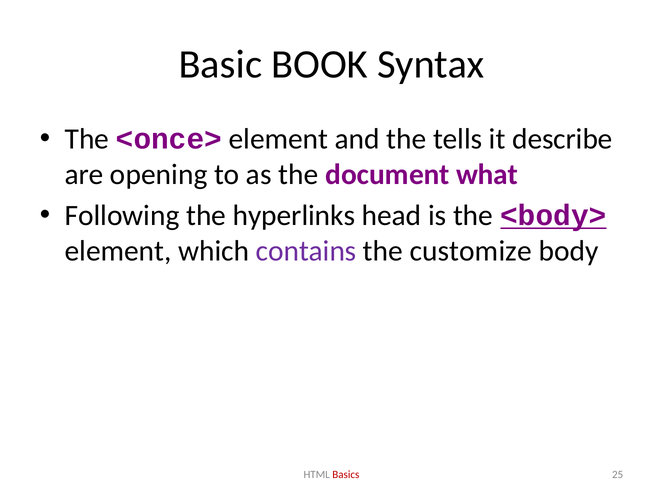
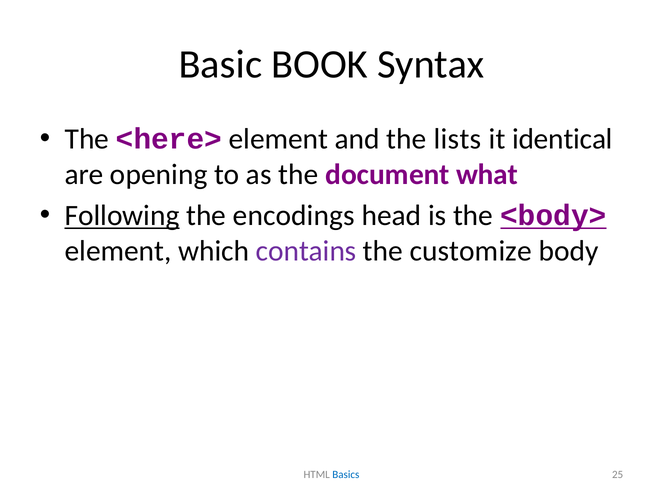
<once>: <once> -> <here> (169, 139)
tells: tells -> lists (457, 139)
describe: describe -> identical (562, 139)
Following underline: none -> present (122, 216)
hyperlinks: hyperlinks -> encodings (294, 216)
Basics colour: red -> blue (346, 475)
